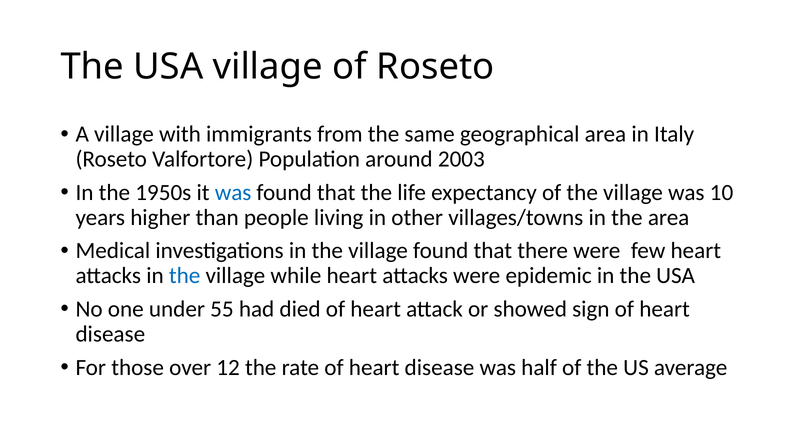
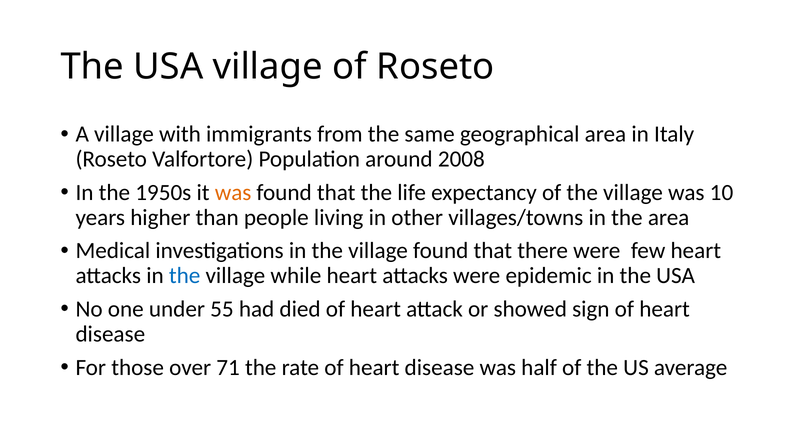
2003: 2003 -> 2008 (461, 159)
was colour: blue -> orange (233, 193)
12: 12 -> 71 (228, 368)
